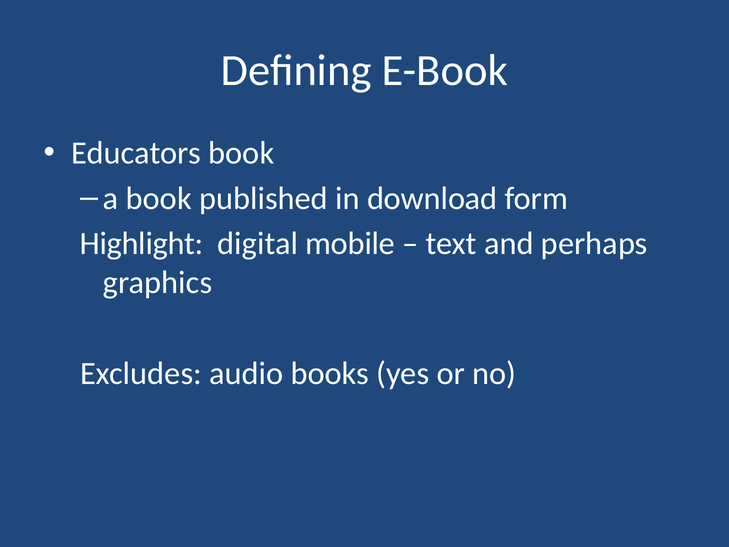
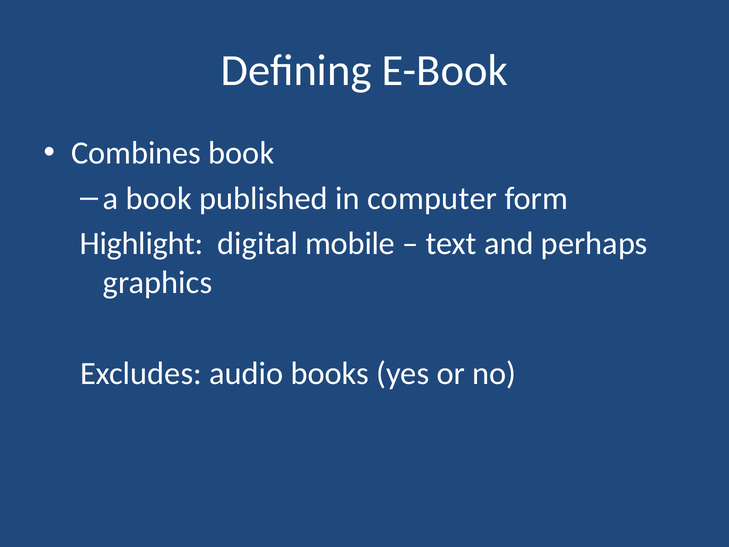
Educators: Educators -> Combines (136, 153)
download: download -> computer (432, 198)
